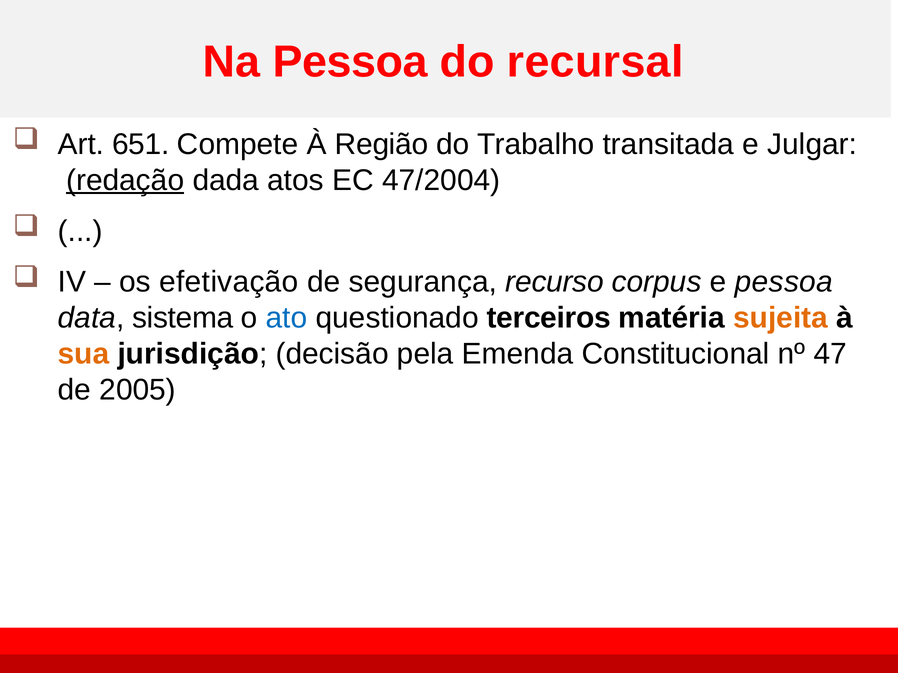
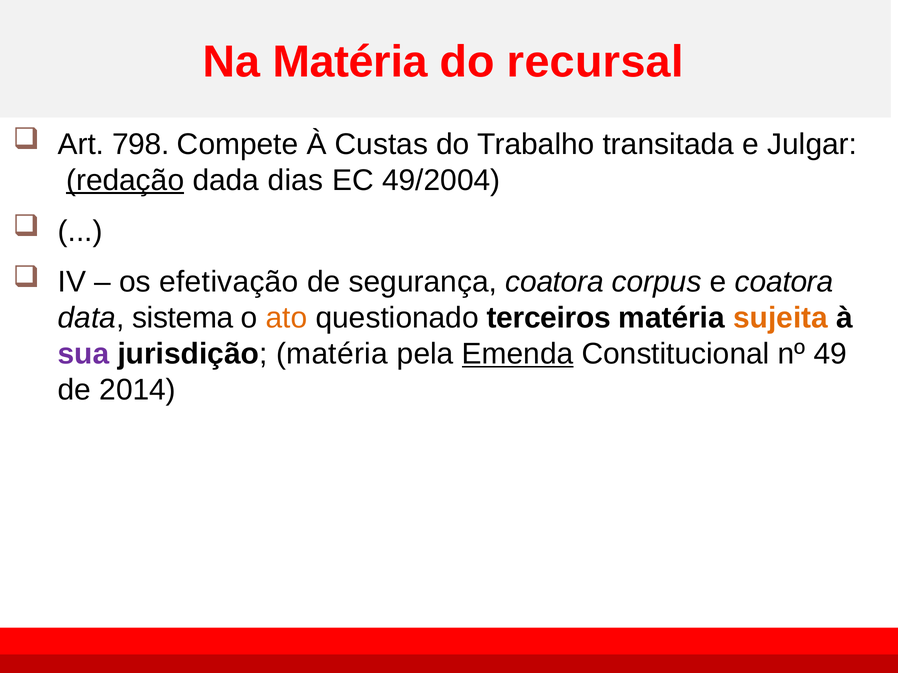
Na Pessoa: Pessoa -> Matéria (350, 62)
651: 651 -> 798 (141, 144)
Região: Região -> Custas (381, 144)
atos: atos -> dias (295, 180)
47/2004: 47/2004 -> 49/2004 (441, 180)
segurança recurso: recurso -> coatora (555, 282)
e pessoa: pessoa -> coatora (784, 282)
ato colour: blue -> orange (286, 318)
sua colour: orange -> purple (84, 354)
jurisdição decisão: decisão -> matéria (332, 354)
Emenda underline: none -> present (518, 354)
47: 47 -> 49 (830, 354)
2005: 2005 -> 2014 (138, 390)
